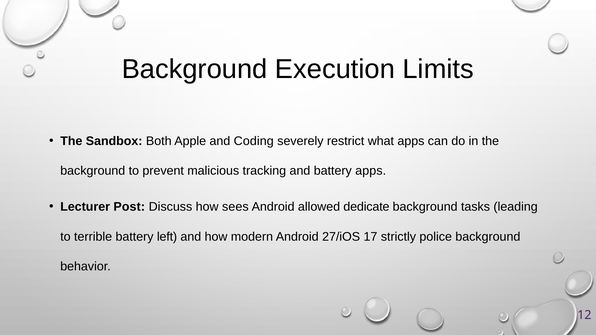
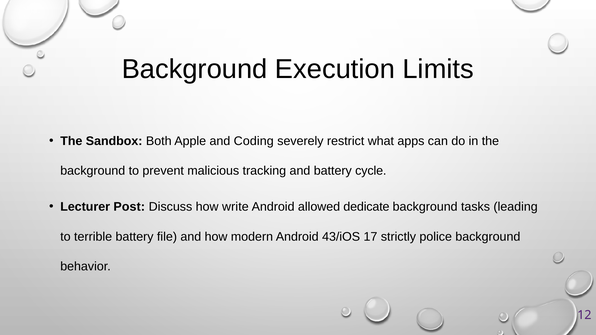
battery apps: apps -> cycle (371, 171)
sees: sees -> write (235, 207)
left: left -> file (167, 237)
27/iOS: 27/iOS -> 43/iOS (341, 237)
